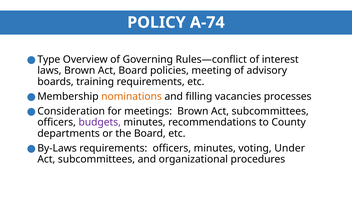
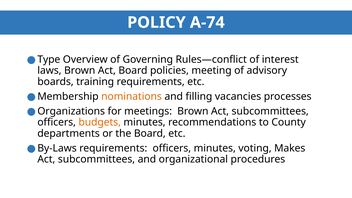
Consideration: Consideration -> Organizations (71, 111)
budgets colour: purple -> orange (100, 122)
Under: Under -> Makes (290, 148)
